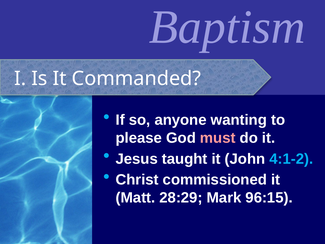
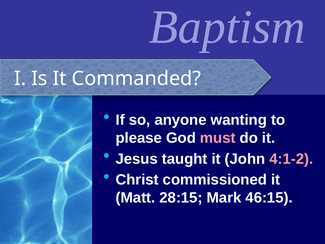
4:1-2 colour: light blue -> pink (291, 159)
28:29: 28:29 -> 28:15 (181, 197)
96:15: 96:15 -> 46:15 (269, 197)
